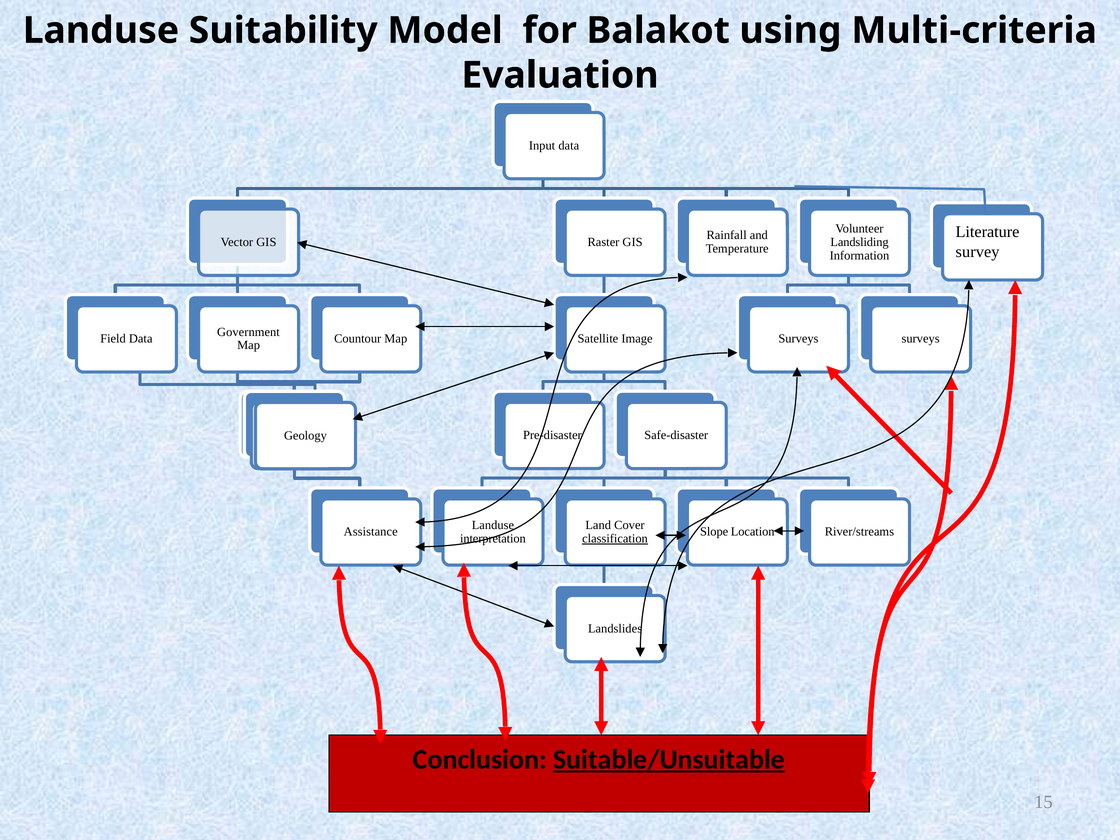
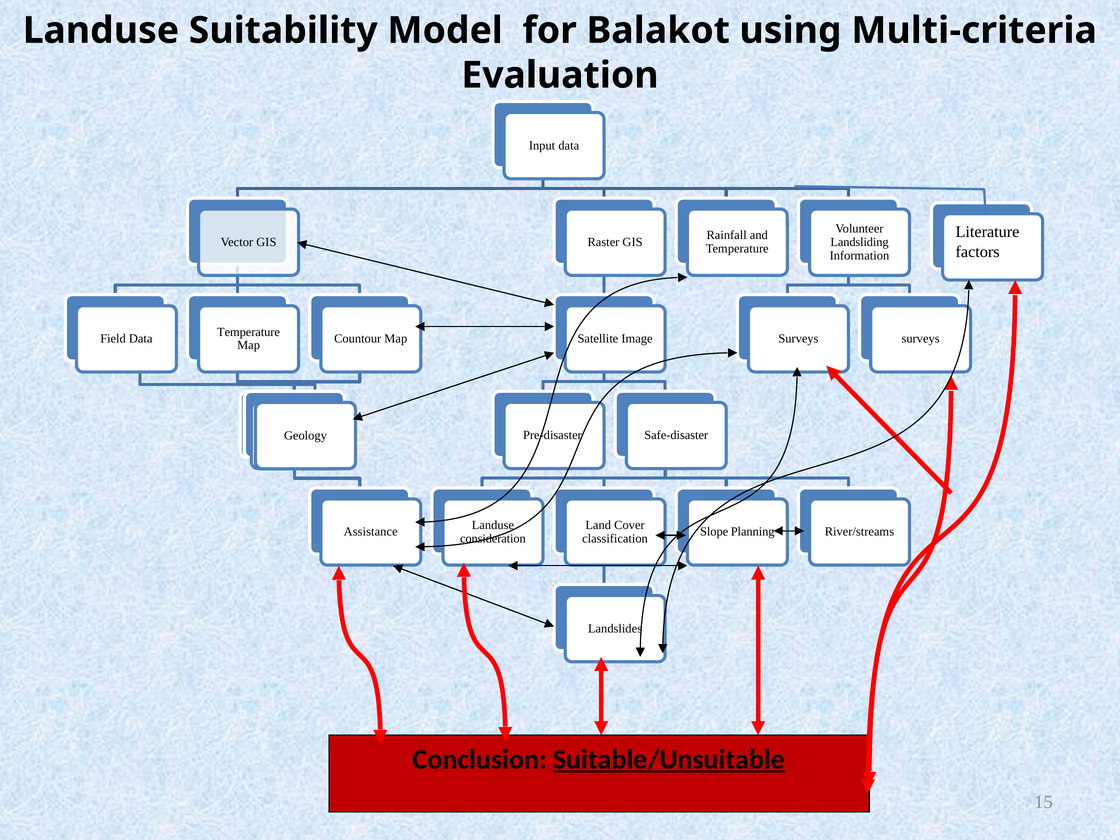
survey: survey -> factors (978, 252)
Government: Government -> Temperature (249, 332)
Location: Location -> Planning (753, 532)
interpretation: interpretation -> consideration (493, 539)
classification underline: present -> none (615, 539)
